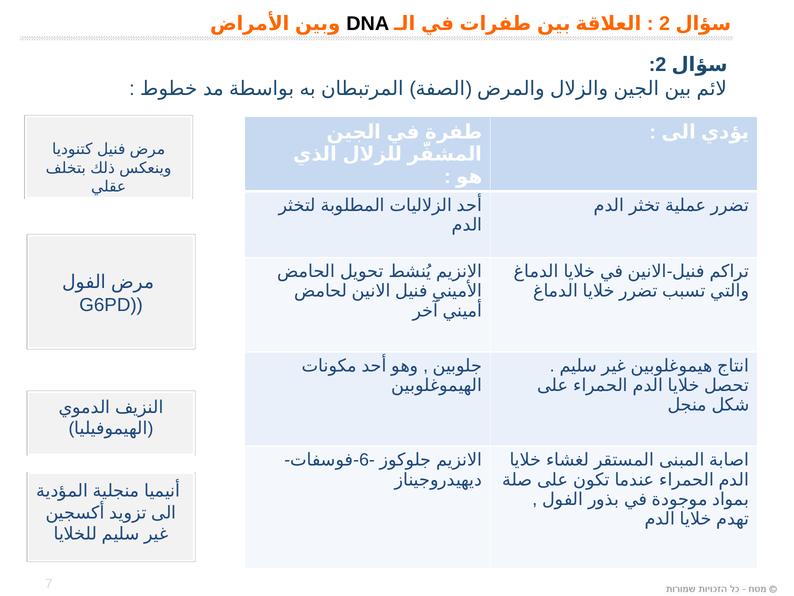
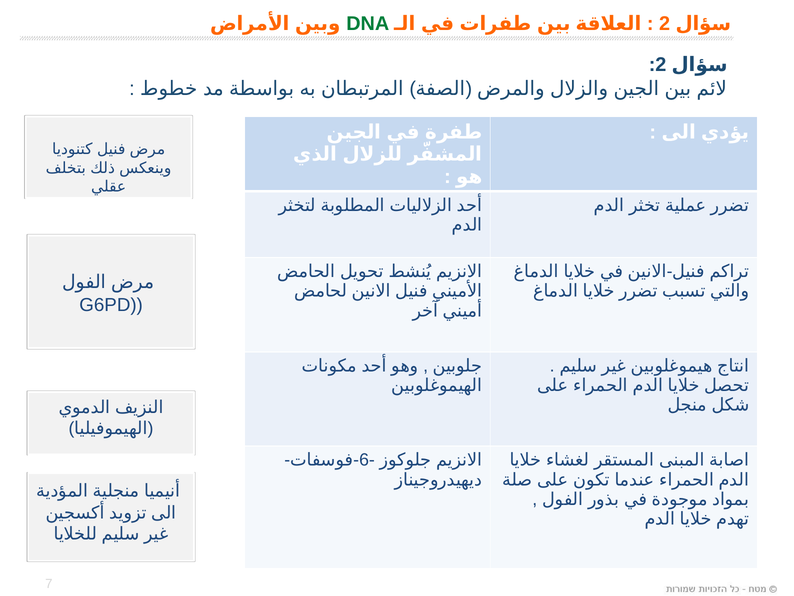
DNA colour: black -> green (368, 23)
